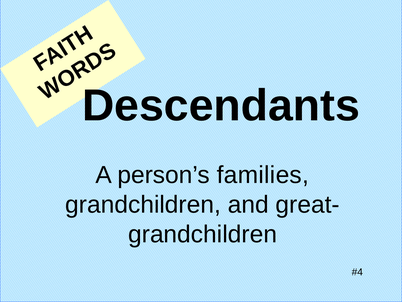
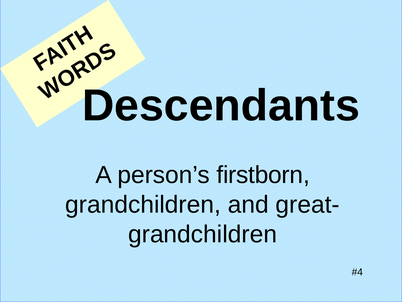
families: families -> firstborn (263, 175)
